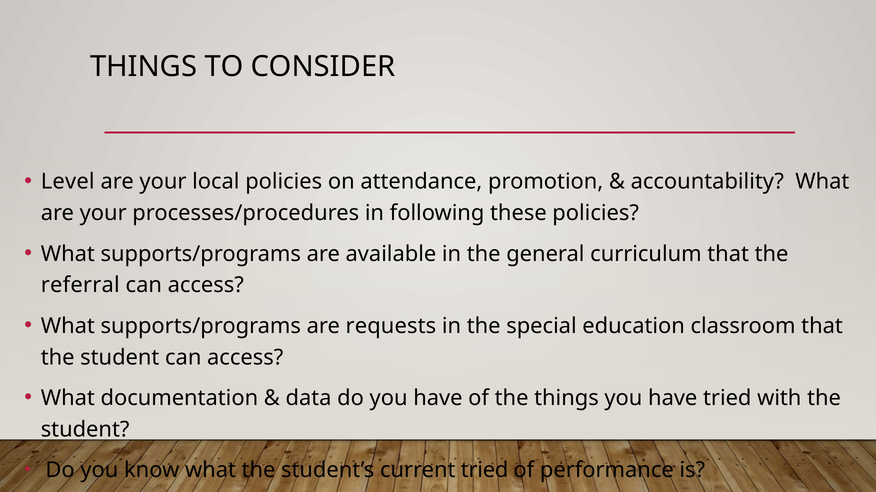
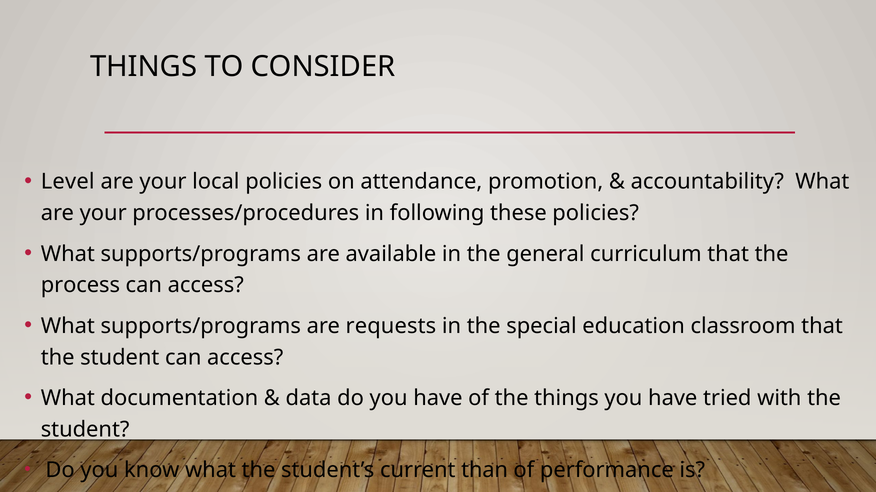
referral: referral -> process (80, 286)
current tried: tried -> than (485, 471)
